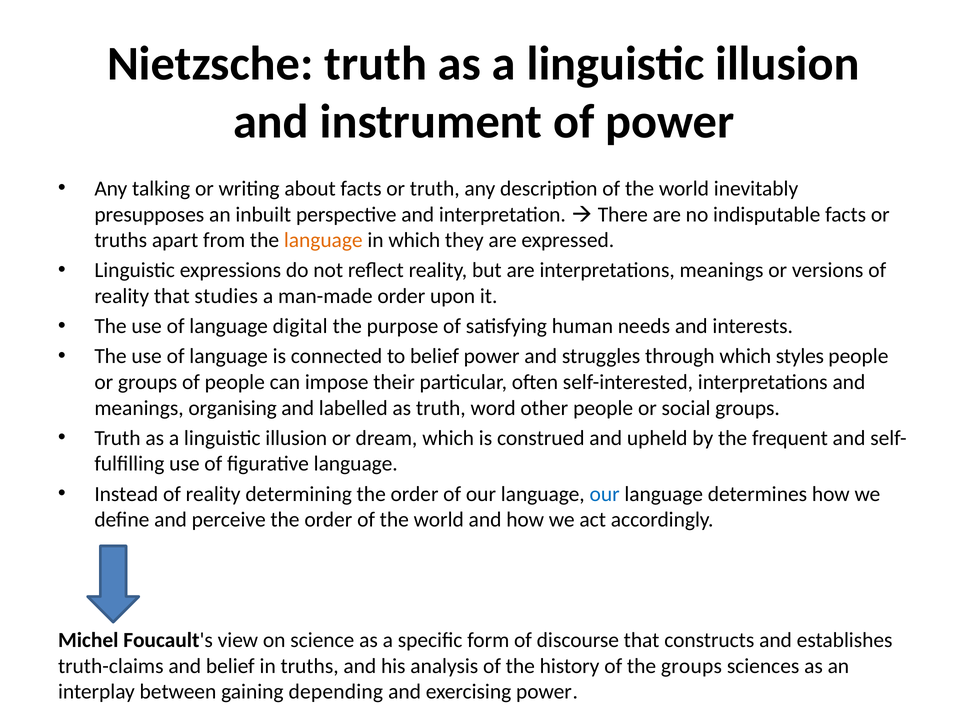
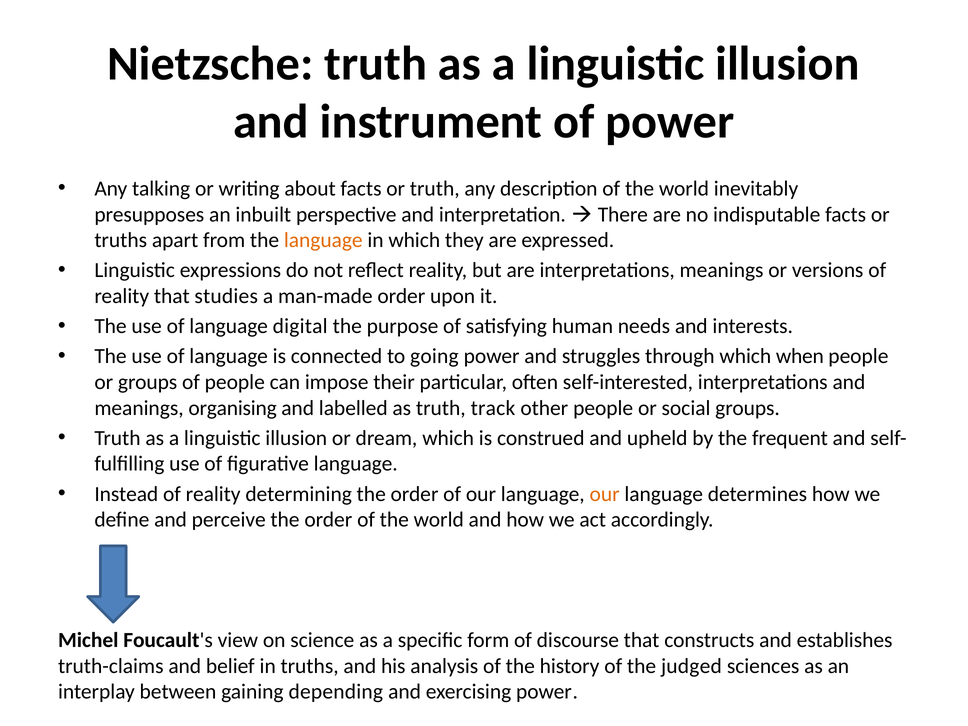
to belief: belief -> going (434, 356)
styles: styles -> when (800, 356)
word: word -> track (493, 408)
our colour: blue -> orange (605, 494)
the groups: groups -> judged (691, 666)
